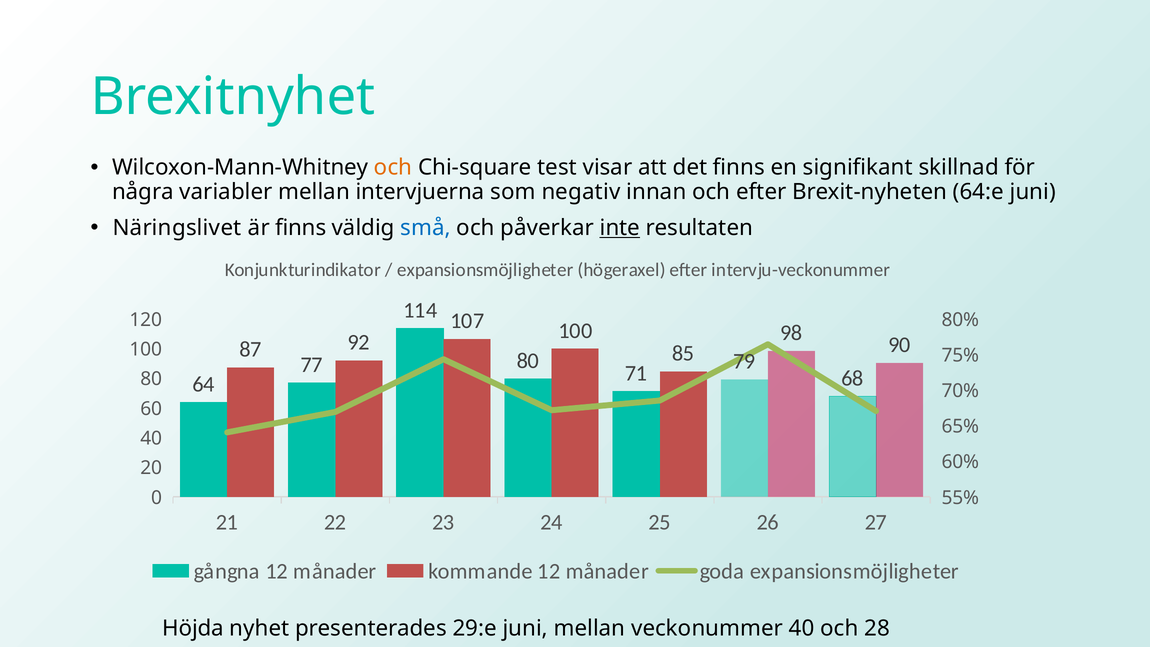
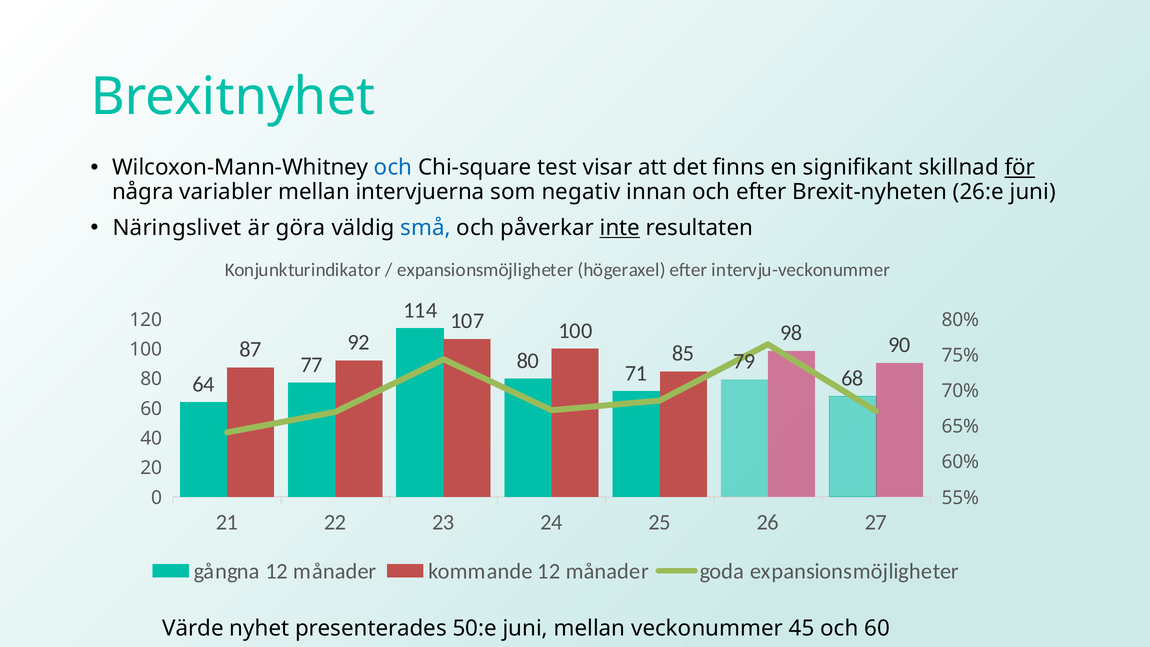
och colour: orange -> blue (393, 167)
för underline: none -> present (1020, 167)
64:e: 64:e -> 26:e (978, 192)
är finns: finns -> göra (301, 228)
Höjda: Höjda -> Värde (193, 628)
29:e: 29:e -> 50:e (475, 628)
veckonummer 40: 40 -> 45 (802, 628)
och 28: 28 -> 60 (877, 628)
